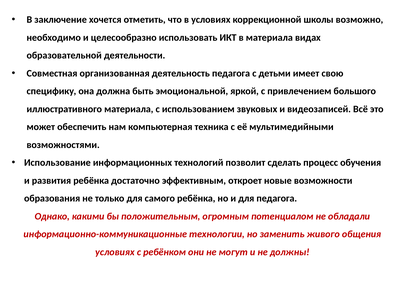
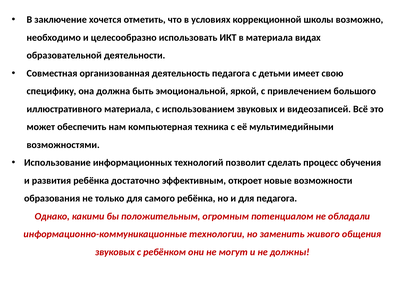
условиях: условиях -> звуковых (115, 252)
